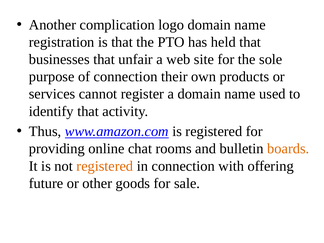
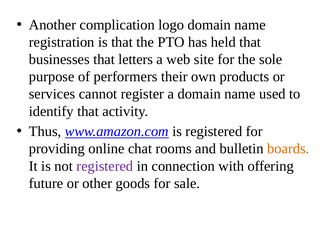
unfair: unfair -> letters (136, 59)
of connection: connection -> performers (126, 77)
registered colour: orange -> purple (105, 166)
